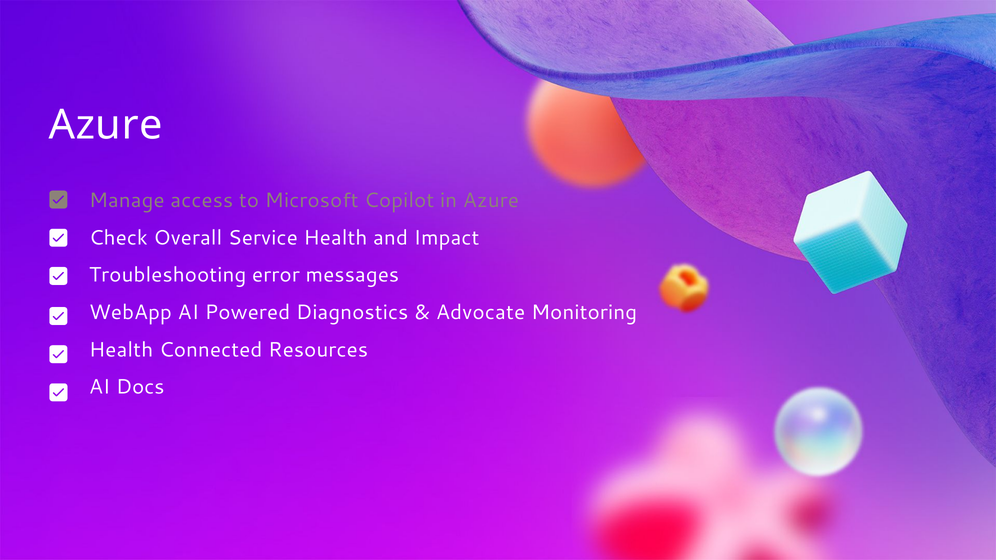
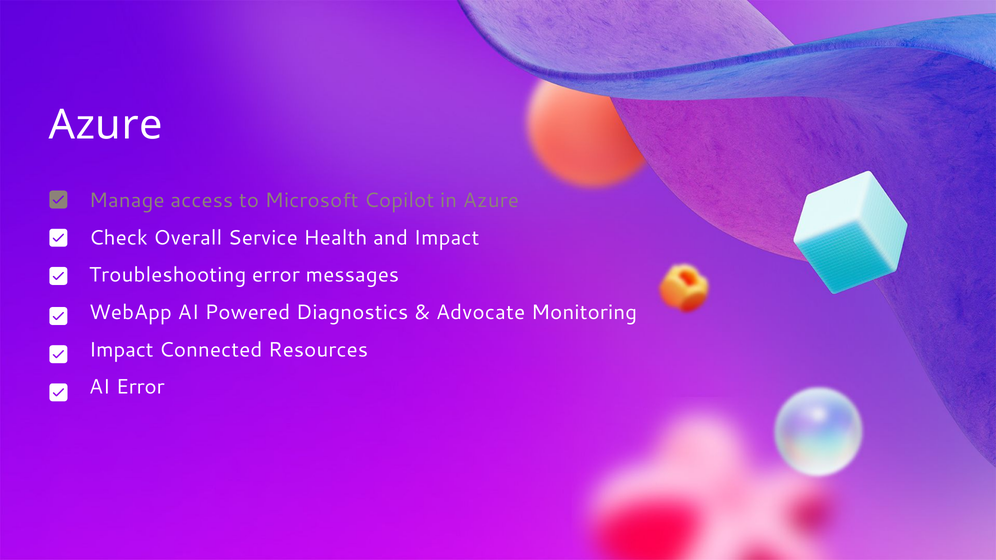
Health: Health -> Impact (121, 350)
AI Docs: Docs -> Error (140, 387)
